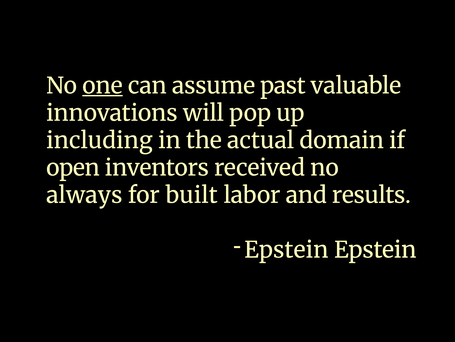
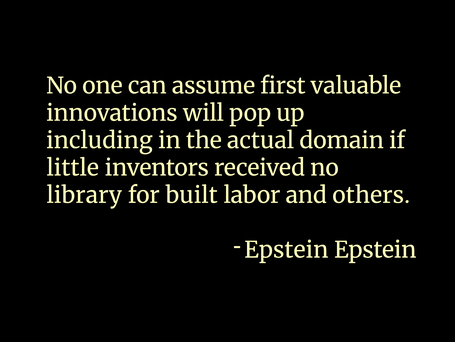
one underline: present -> none (102, 86)
past: past -> first (283, 86)
open: open -> little (73, 168)
always: always -> library (84, 195)
results: results -> others (371, 195)
